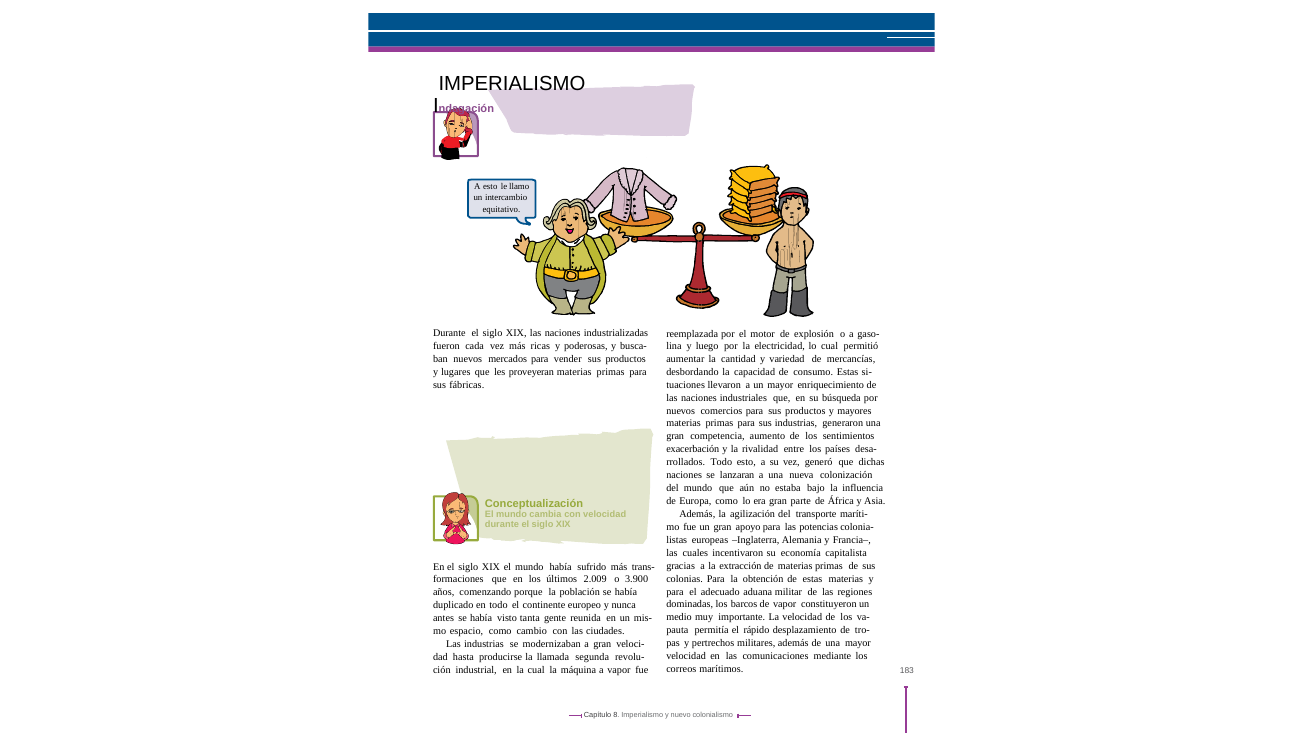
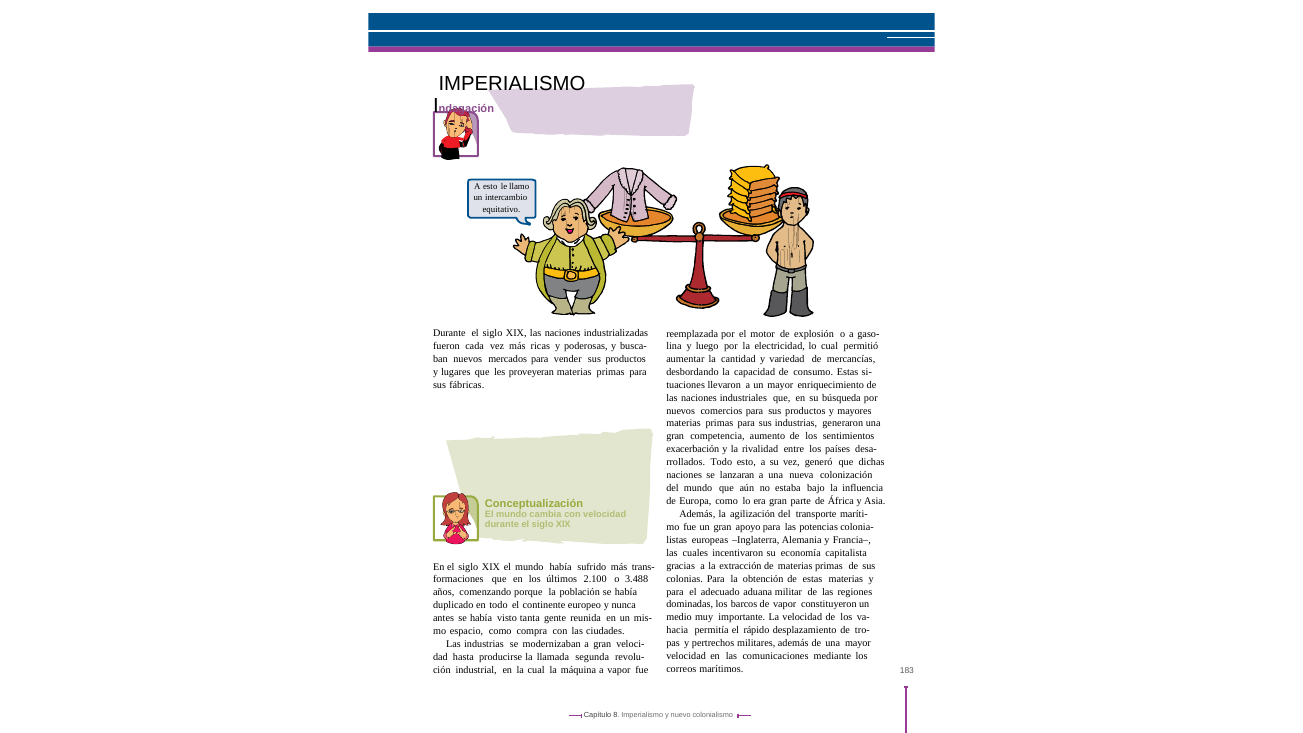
2.009: 2.009 -> 2.100 (595, 579)
3.900: 3.900 -> 3.488 (637, 579)
pauta: pauta -> hacia (677, 630)
cambio: cambio -> compra (532, 631)
